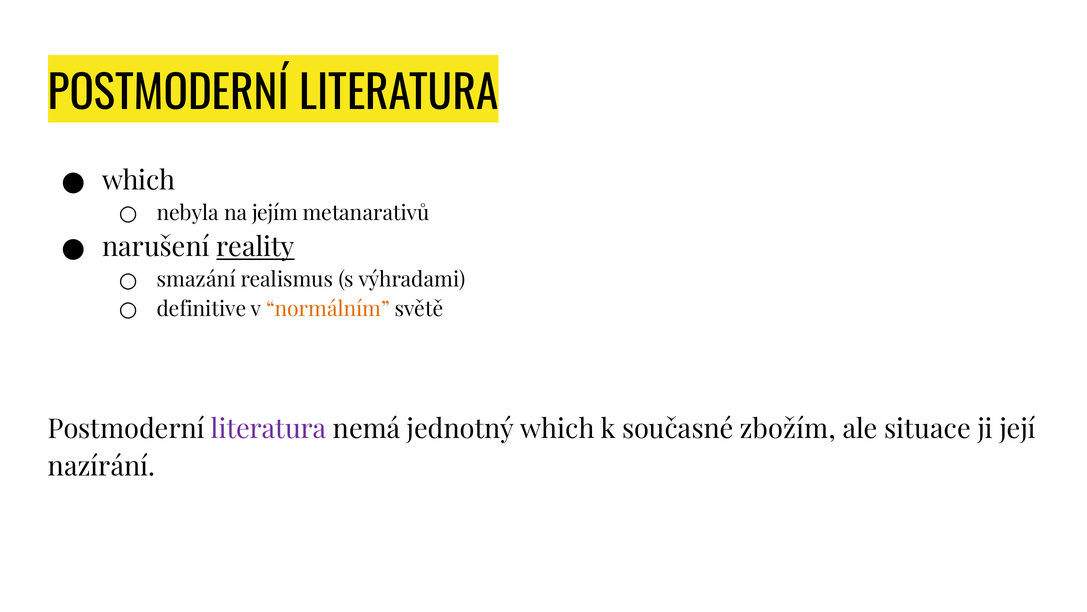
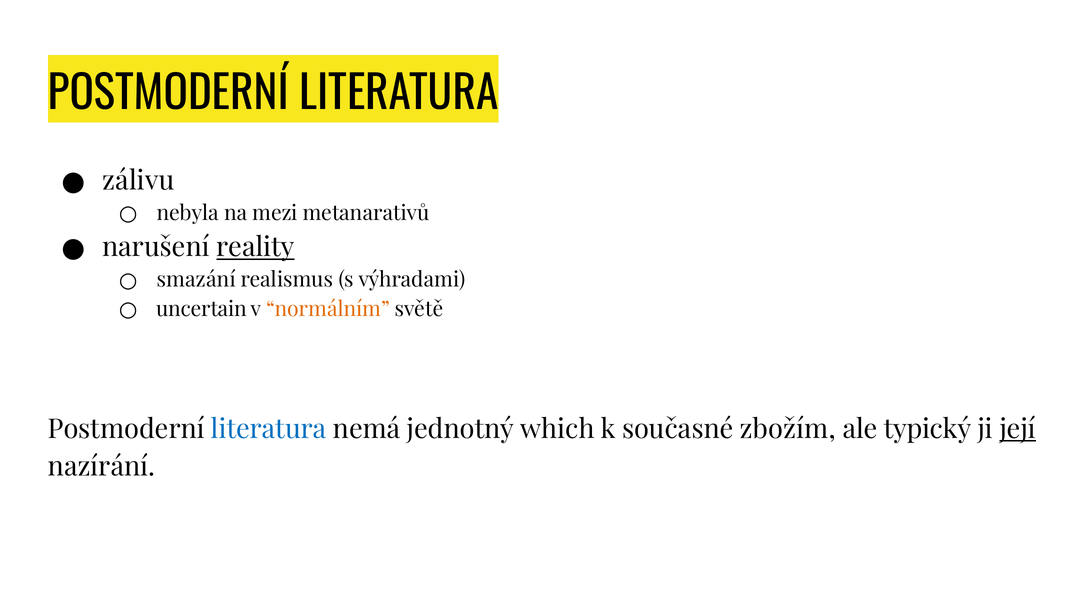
which: which -> zálivu (138, 181)
jejím: jejím -> mezi (275, 213)
definitive: definitive -> uncertain (202, 309)
literatura colour: purple -> blue (269, 429)
situace: situace -> typický (928, 429)
její underline: none -> present (1018, 429)
